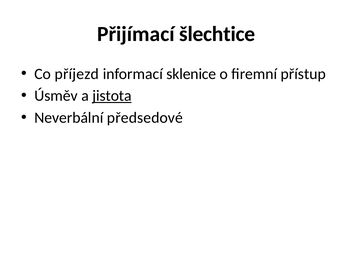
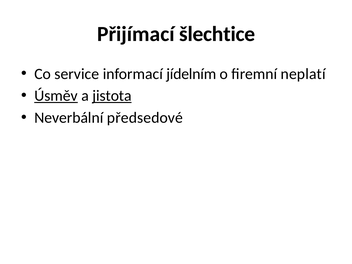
příjezd: příjezd -> service (77, 74)
sklenice: sklenice -> jídelním (191, 74)
přístup: přístup -> neplatí (303, 74)
Úsměv underline: none -> present (56, 96)
